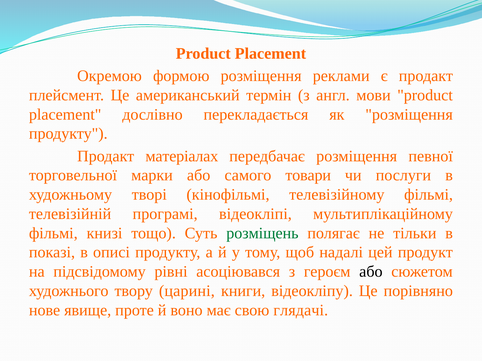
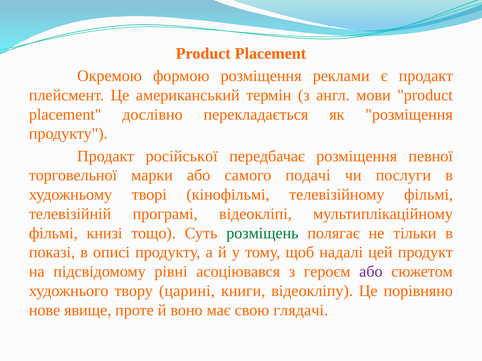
матеріалах: матеріалах -> російської (182, 156)
товари: товари -> подачі (308, 176)
або colour: black -> purple (371, 272)
